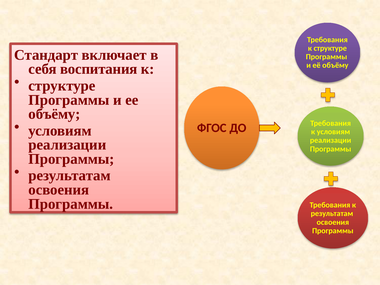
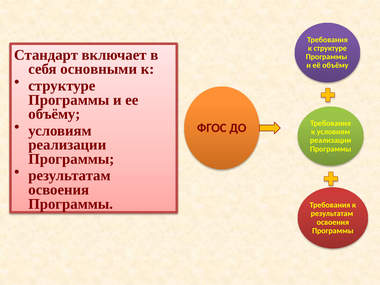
воспитания: воспитания -> основными (99, 69)
